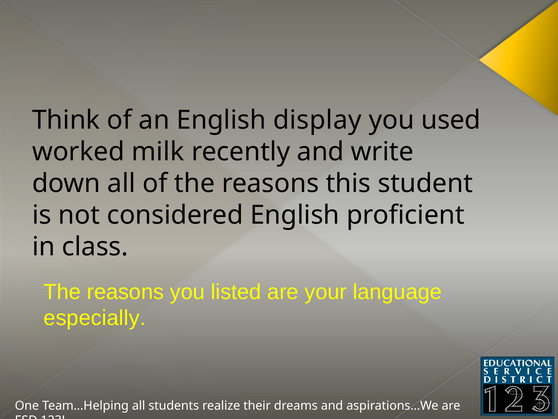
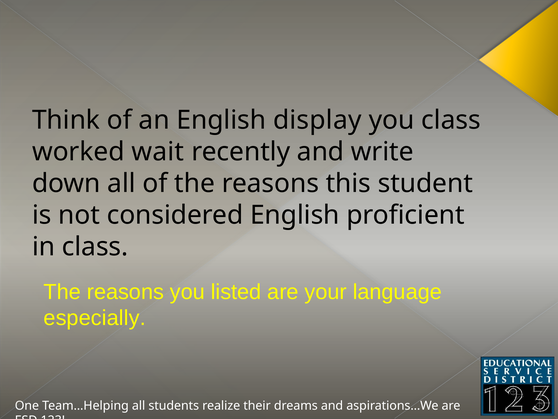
you used: used -> class (451, 120)
milk: milk -> wait (158, 152)
